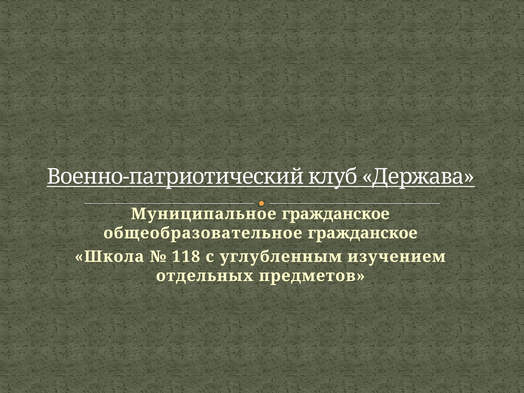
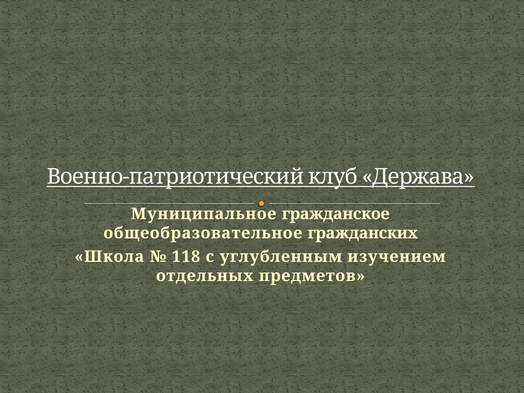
общеобразовательное гражданское: гражданское -> гражданских (363, 233)
